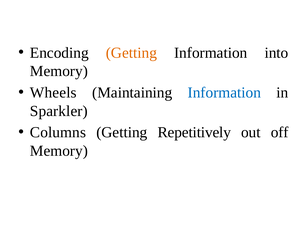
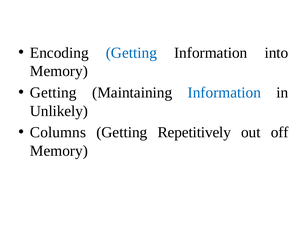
Getting colour: orange -> blue (131, 53)
Wheels: Wheels -> Getting (53, 93)
Sparkler: Sparkler -> Unlikely (59, 111)
